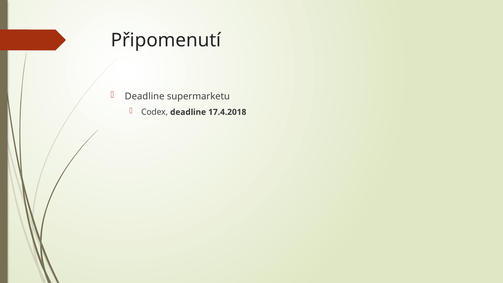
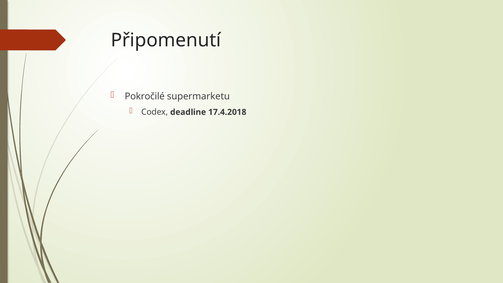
Deadline: Deadline -> Pokročilé (145, 96)
